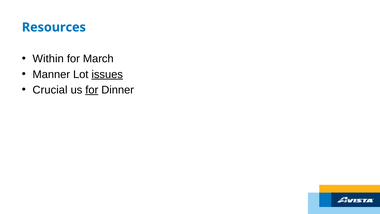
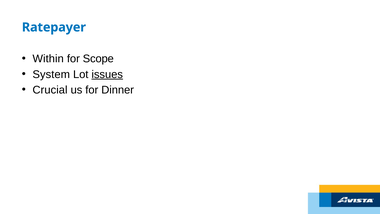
Resources: Resources -> Ratepayer (54, 27)
March: March -> Scope (98, 59)
Manner: Manner -> System (51, 74)
for underline: present -> none (92, 90)
